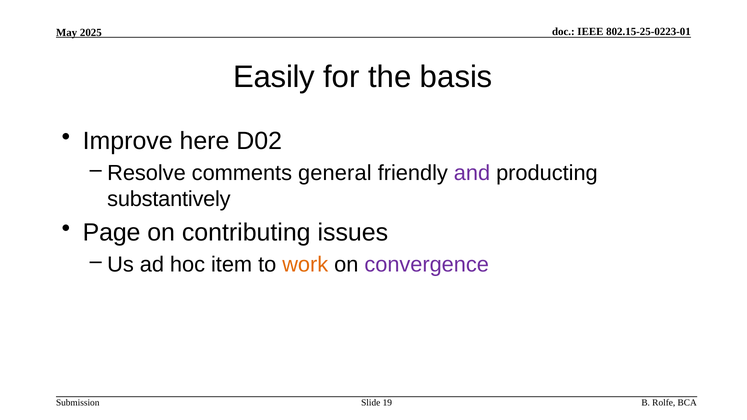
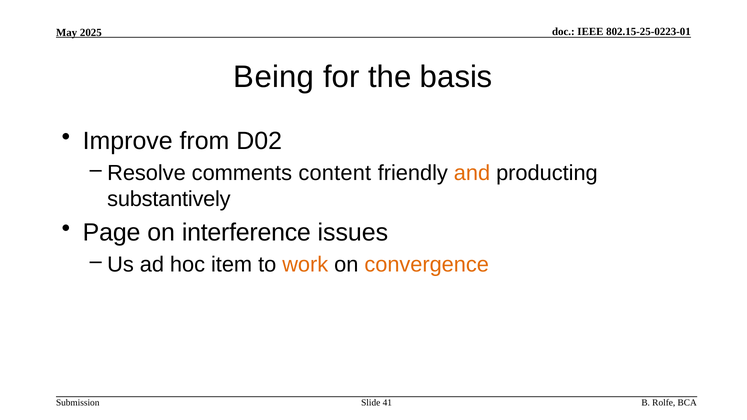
Easily: Easily -> Being (274, 77)
here: here -> from (204, 141)
general: general -> content (335, 173)
and colour: purple -> orange (472, 173)
contributing: contributing -> interference (246, 232)
convergence colour: purple -> orange (427, 265)
19: 19 -> 41 (387, 403)
